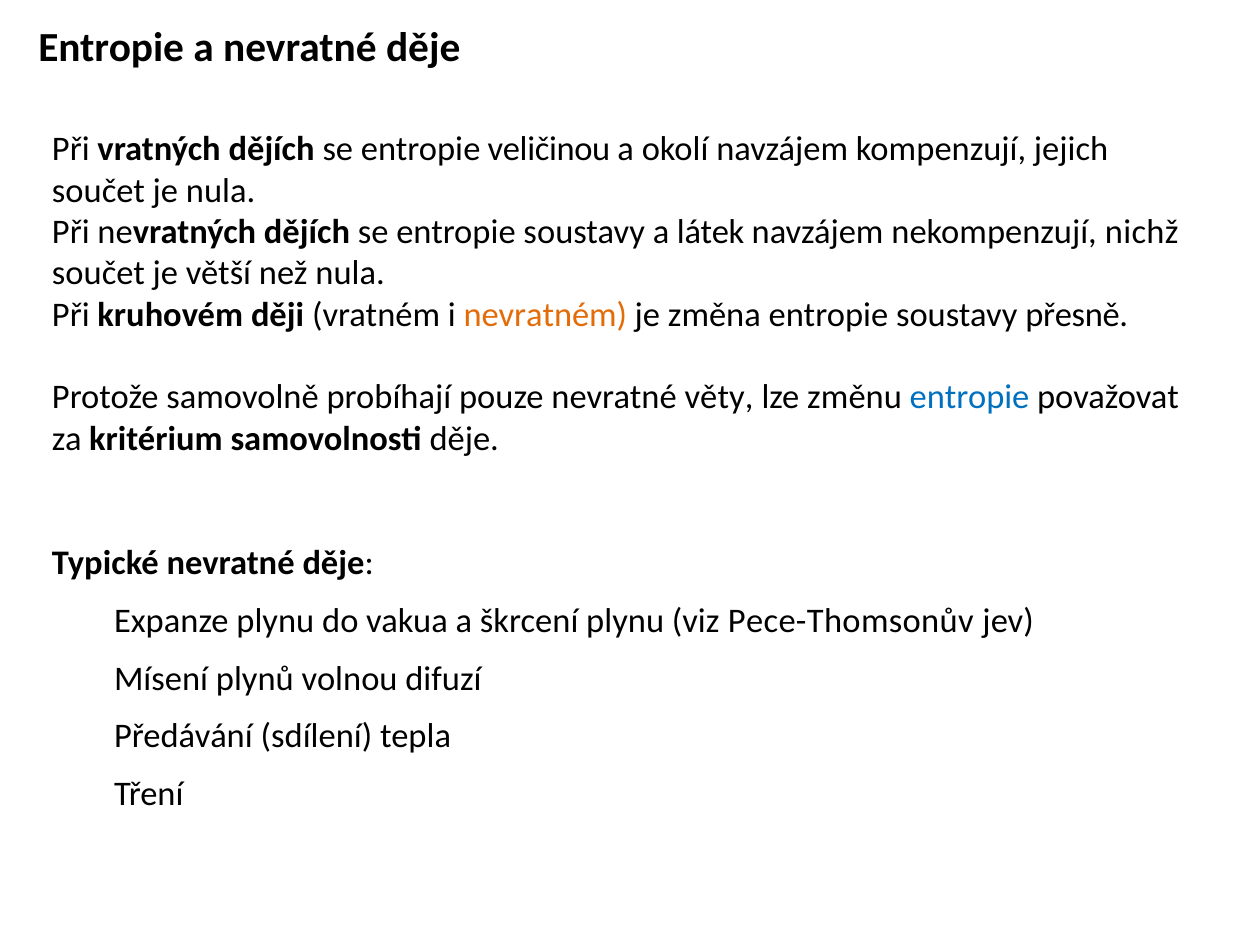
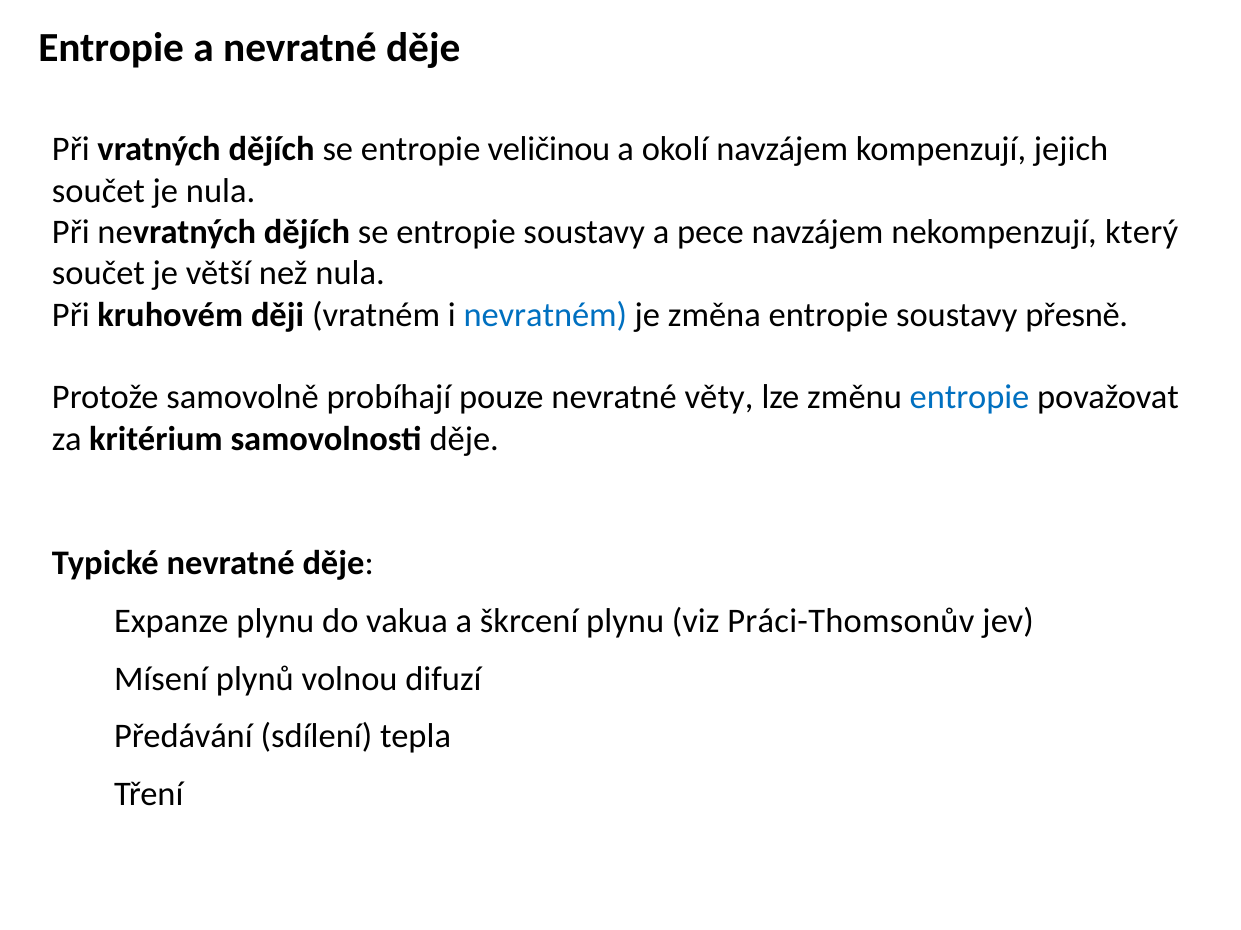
látek: látek -> pece (711, 232)
nichž: nichž -> který (1142, 232)
nevratném colour: orange -> blue (545, 315)
Pece-Thomsonův: Pece-Thomsonův -> Práci-Thomsonův (851, 621)
